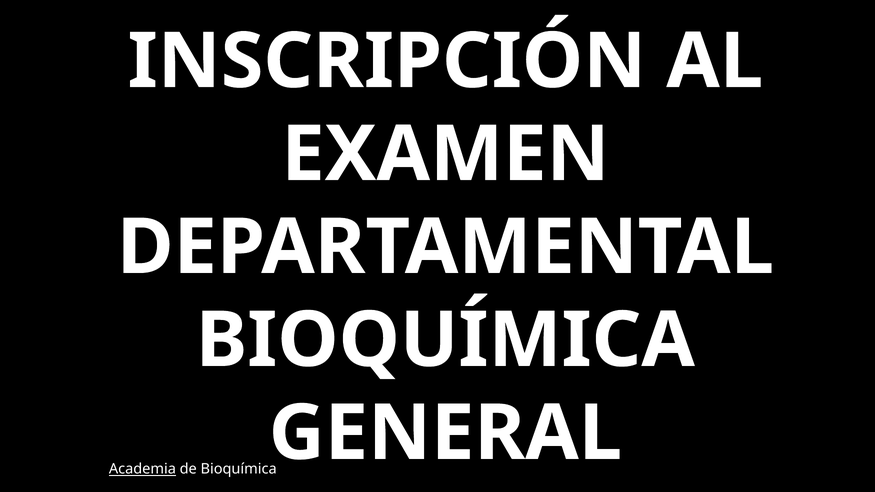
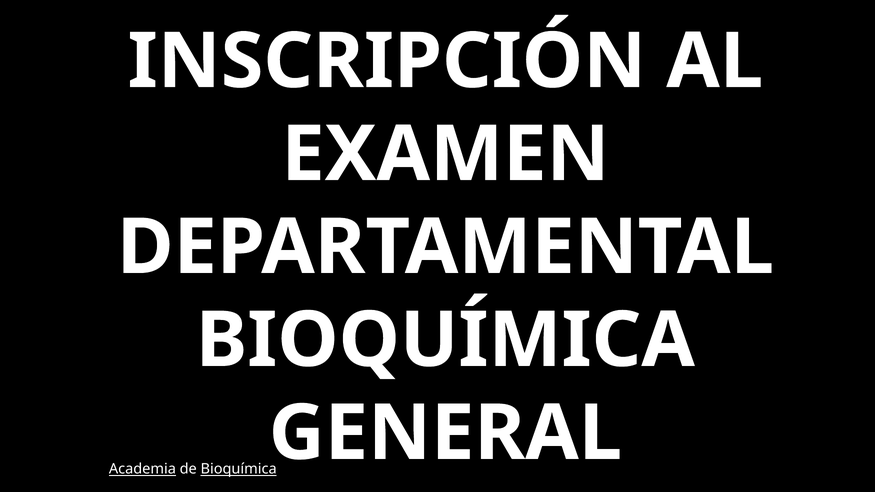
Bioquímica underline: none -> present (239, 469)
